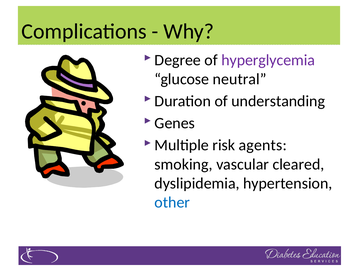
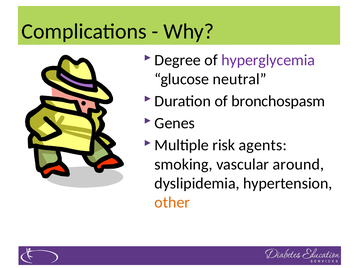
understanding: understanding -> bronchospasm (278, 101)
cleared: cleared -> around (298, 165)
other colour: blue -> orange (172, 203)
